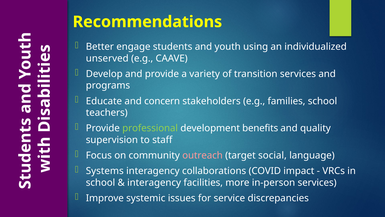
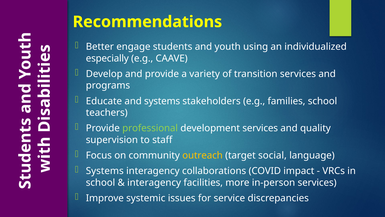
unserved: unserved -> especially (107, 58)
and concern: concern -> systems (162, 101)
development benefits: benefits -> services (260, 128)
outreach colour: pink -> yellow (203, 155)
